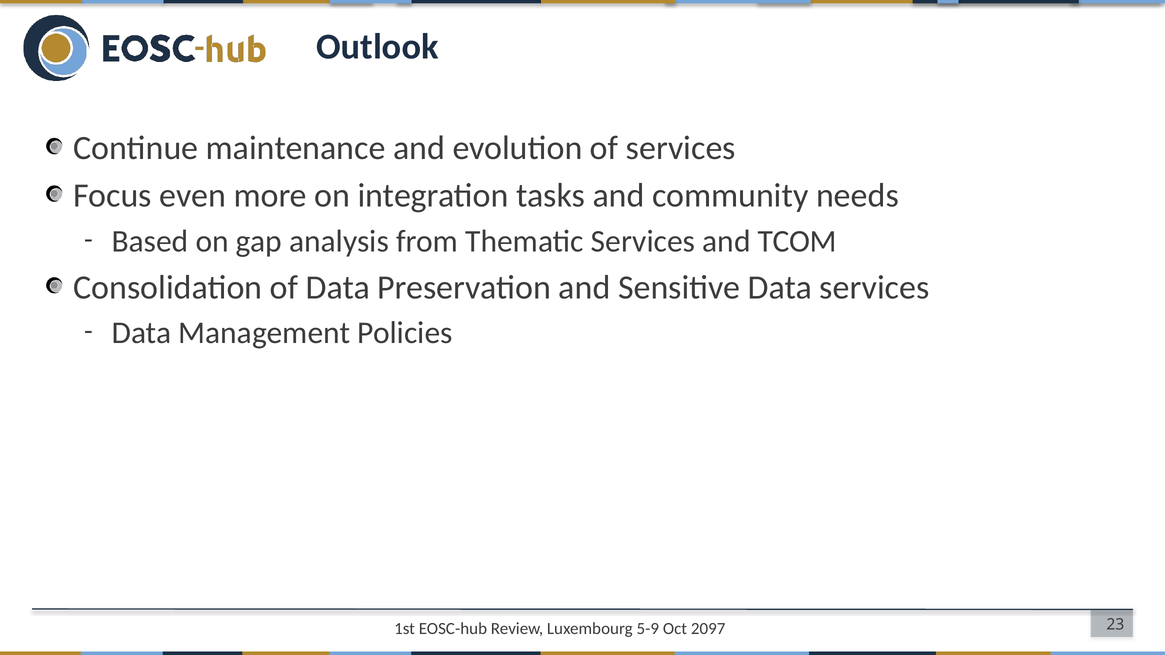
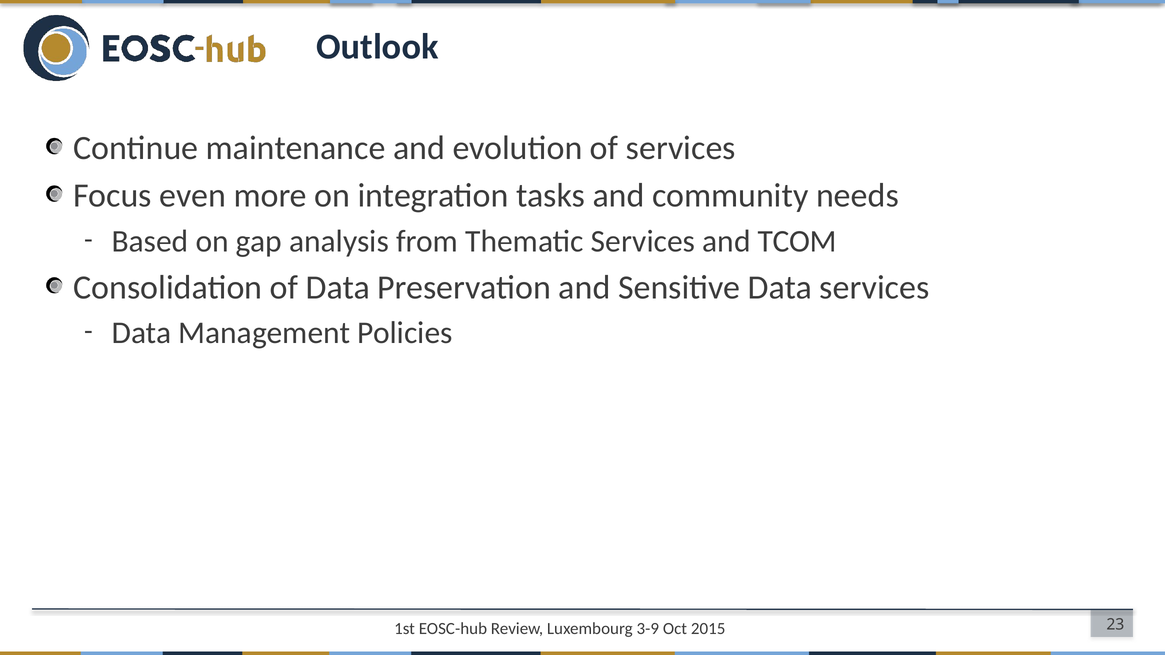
5-9: 5-9 -> 3-9 (648, 629)
2097: 2097 -> 2015 (708, 629)
